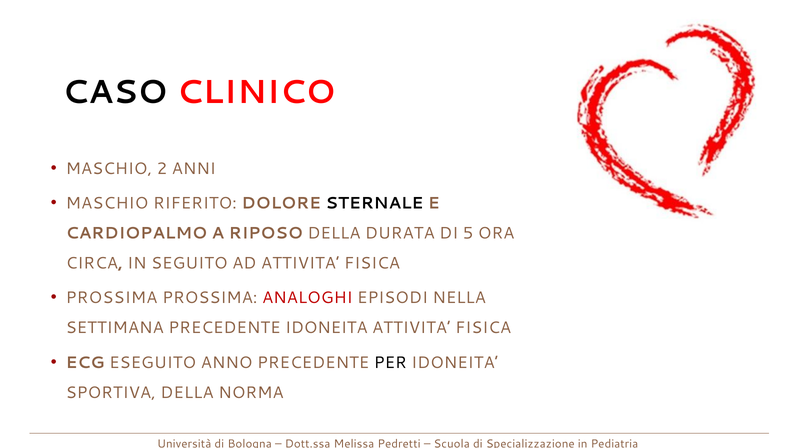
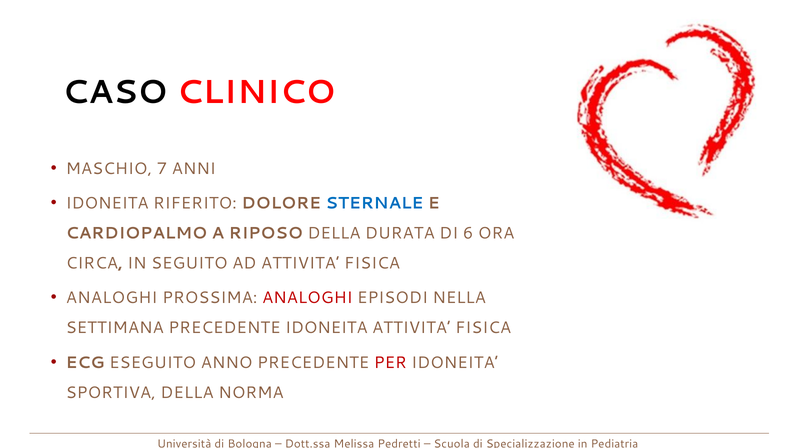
2: 2 -> 7 (162, 168)
MASCHIO: MASCHIO -> IDONEITA (107, 203)
STERNALE colour: black -> blue (374, 203)
5: 5 -> 6 (468, 233)
PROSSIMA: PROSSIMA -> ANALOGHI (112, 298)
PER colour: black -> red (390, 362)
